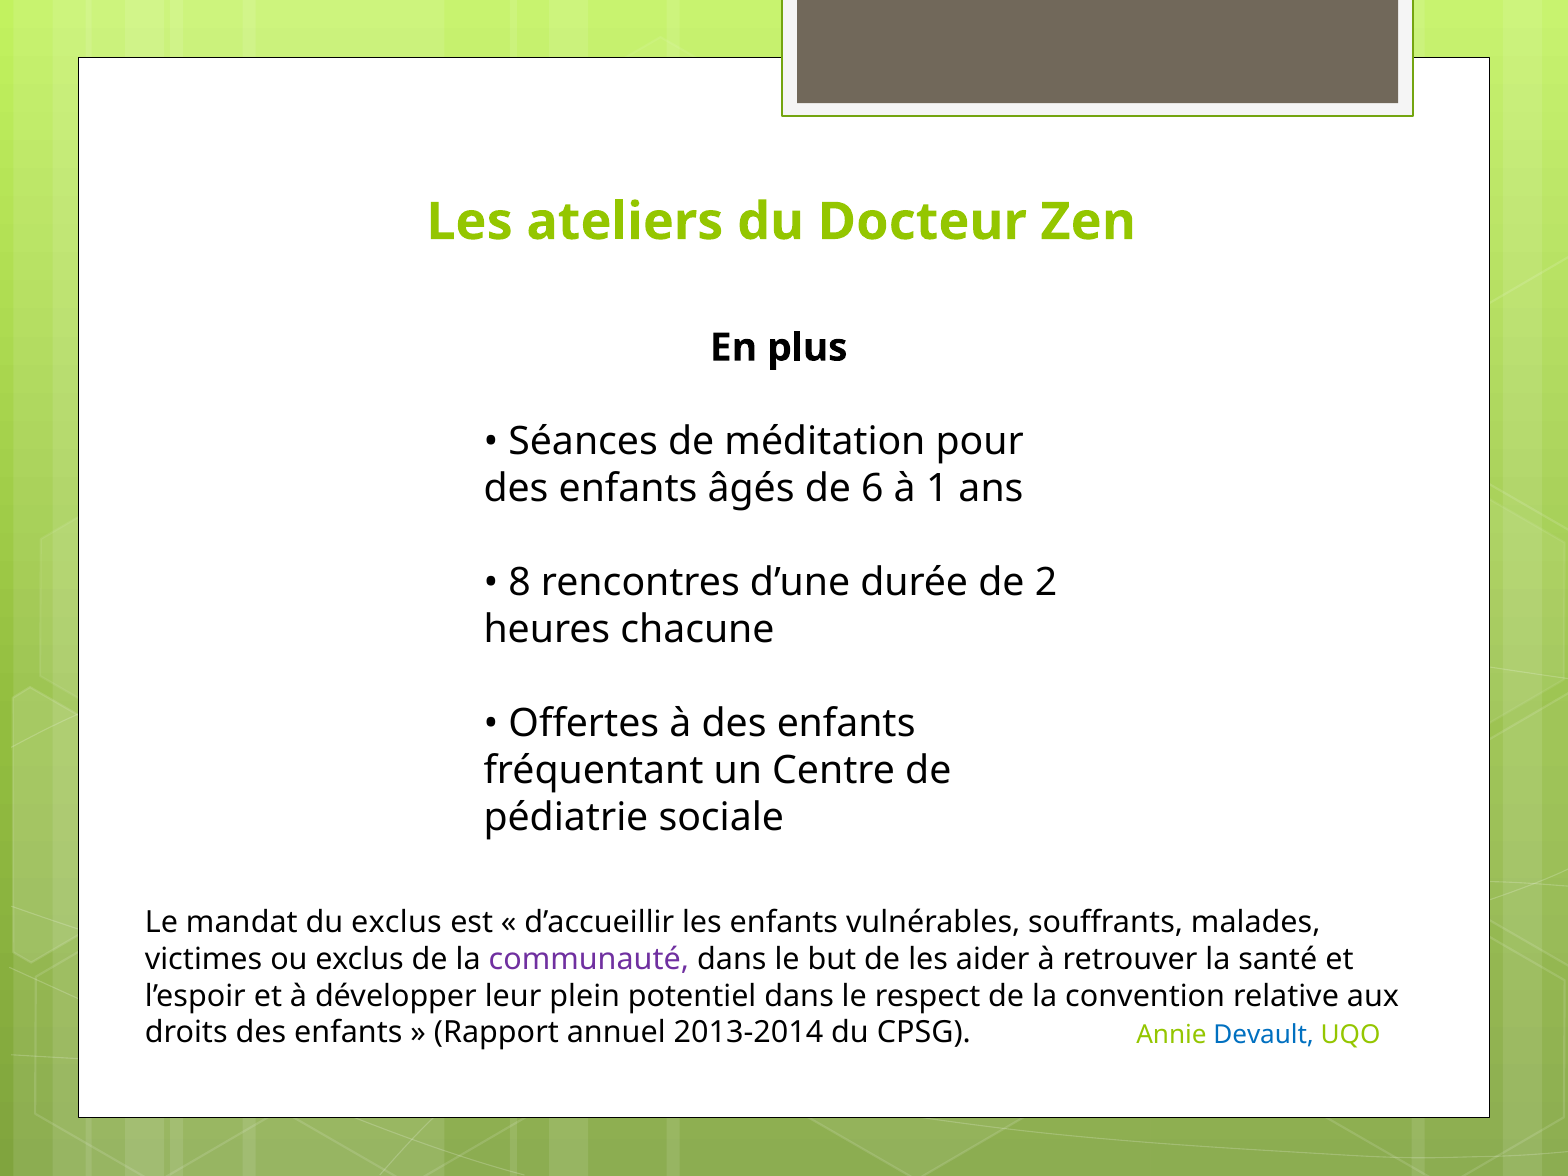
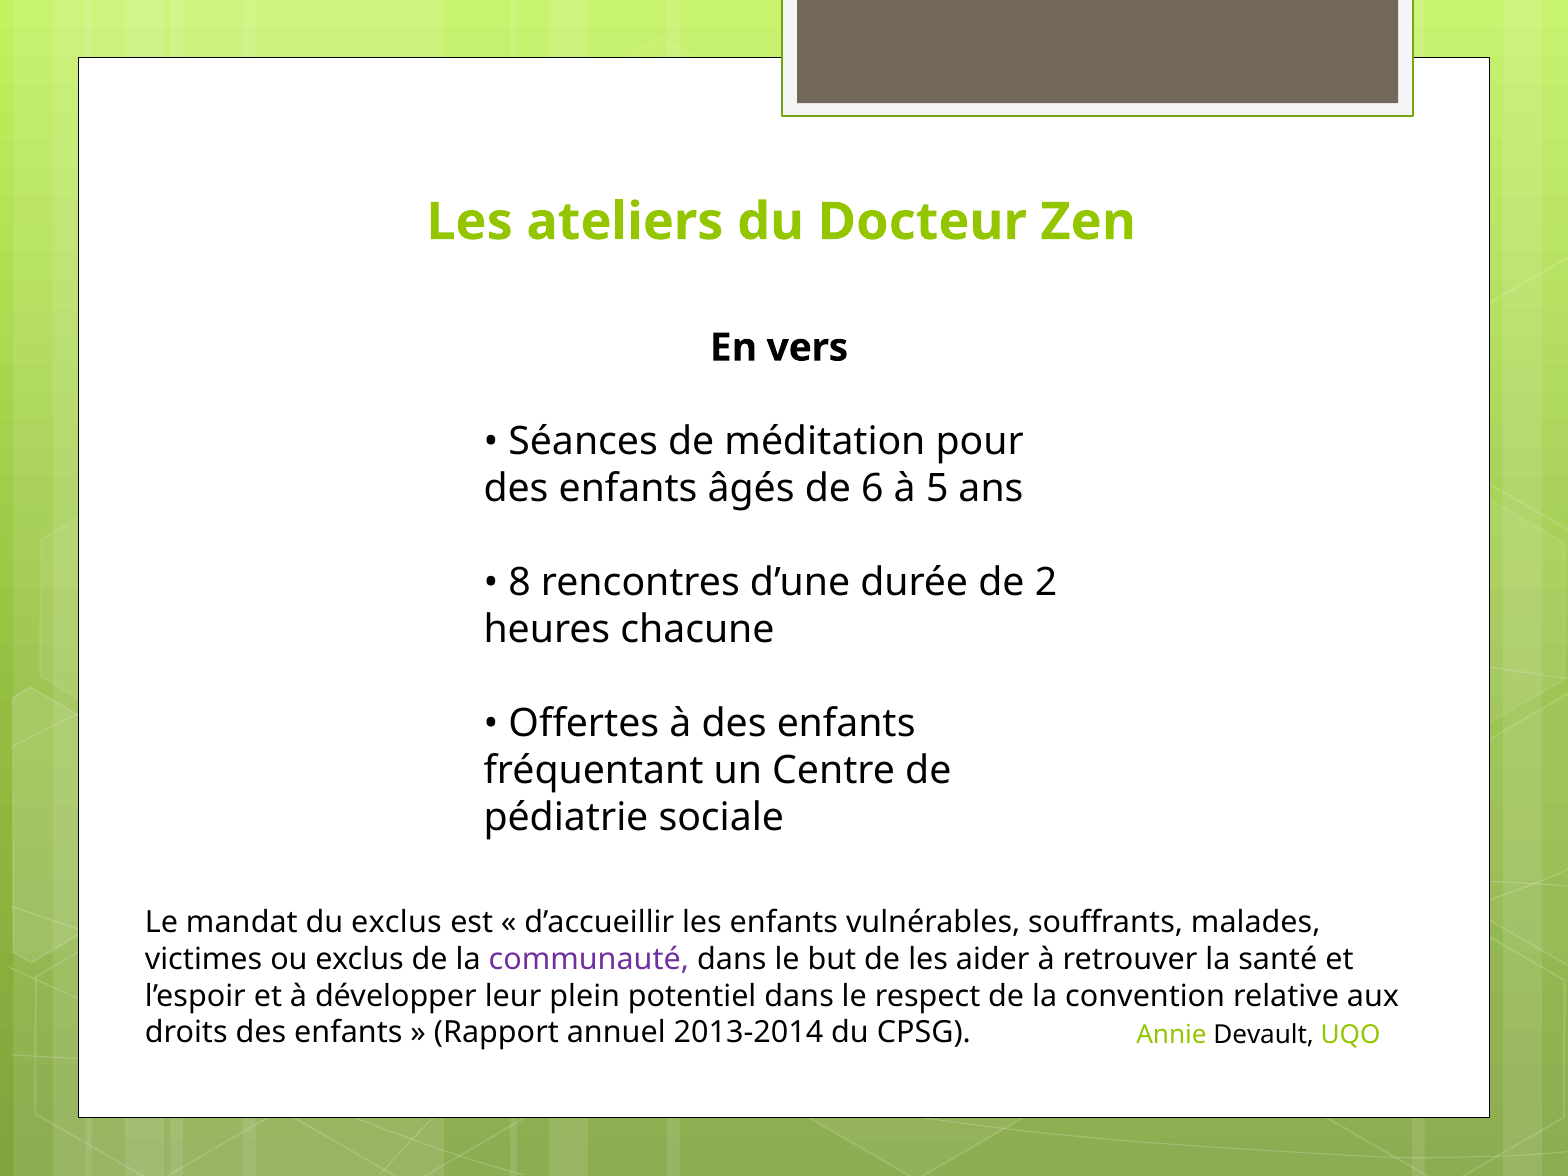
plus: plus -> vers (807, 348)
1: 1 -> 5 (937, 489)
Devault colour: blue -> black (1264, 1034)
